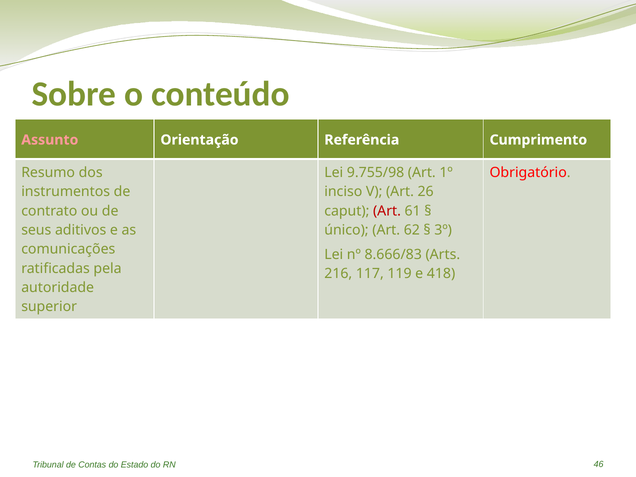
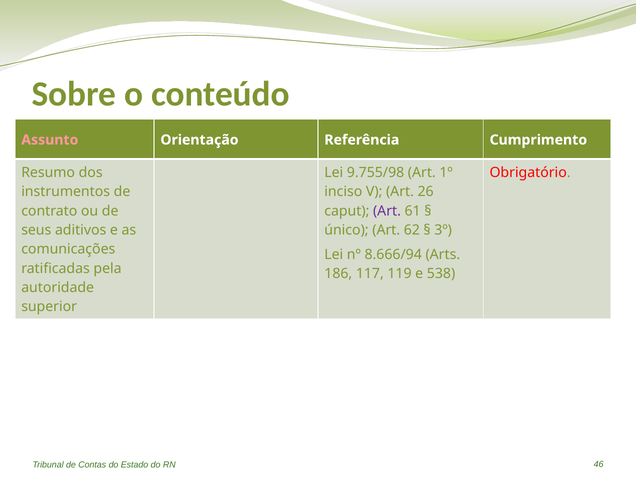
Art colour: red -> purple (387, 211)
8.666/83: 8.666/83 -> 8.666/94 (393, 255)
216: 216 -> 186 (338, 274)
418: 418 -> 538 (441, 274)
